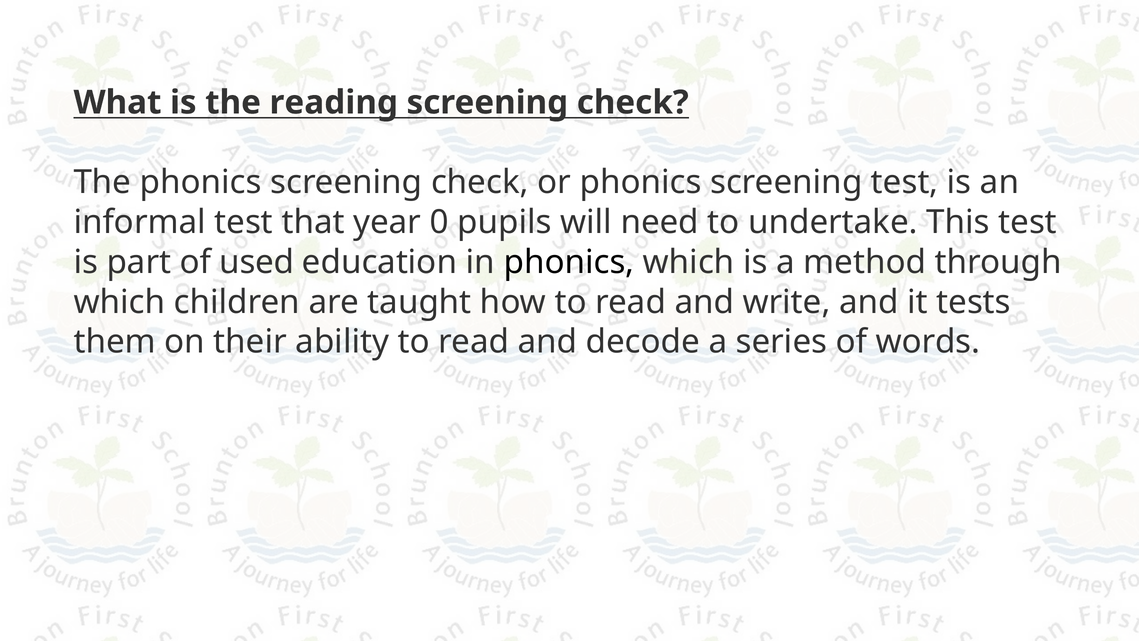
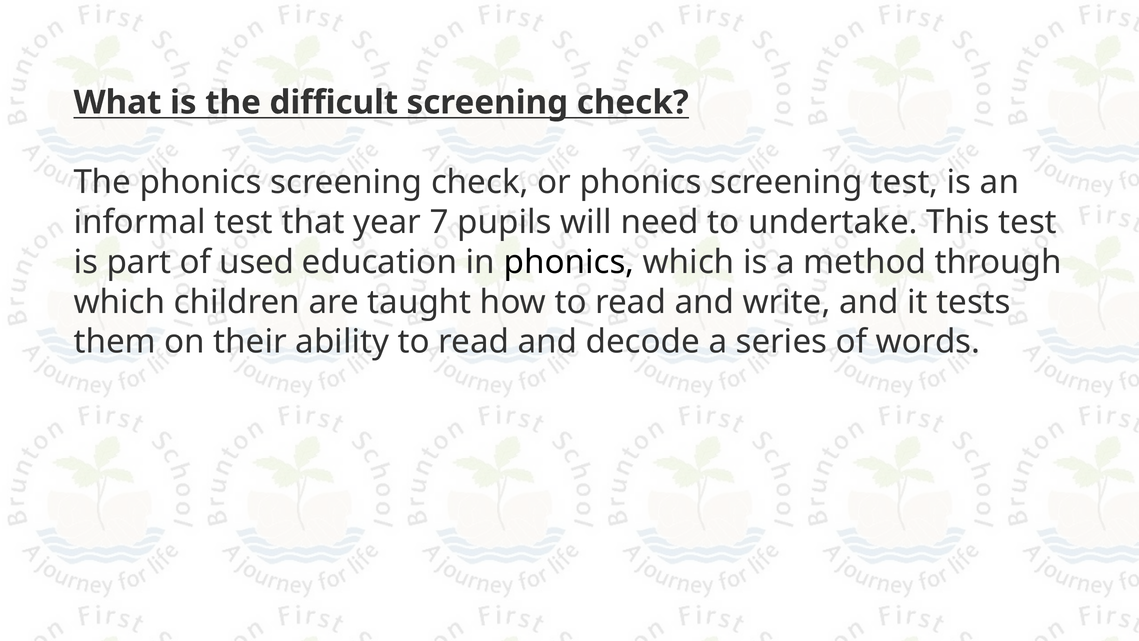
reading: reading -> difficult (334, 102)
0: 0 -> 7 (439, 222)
